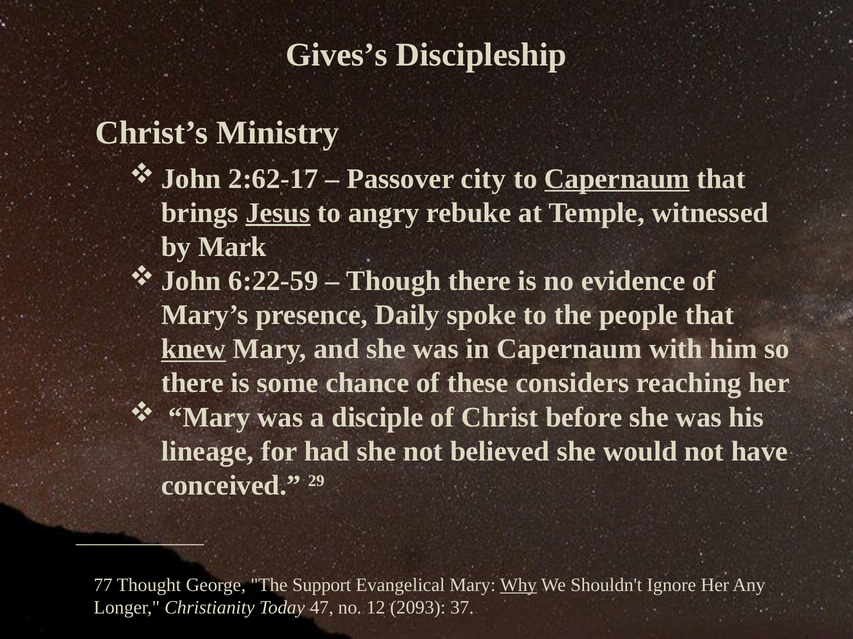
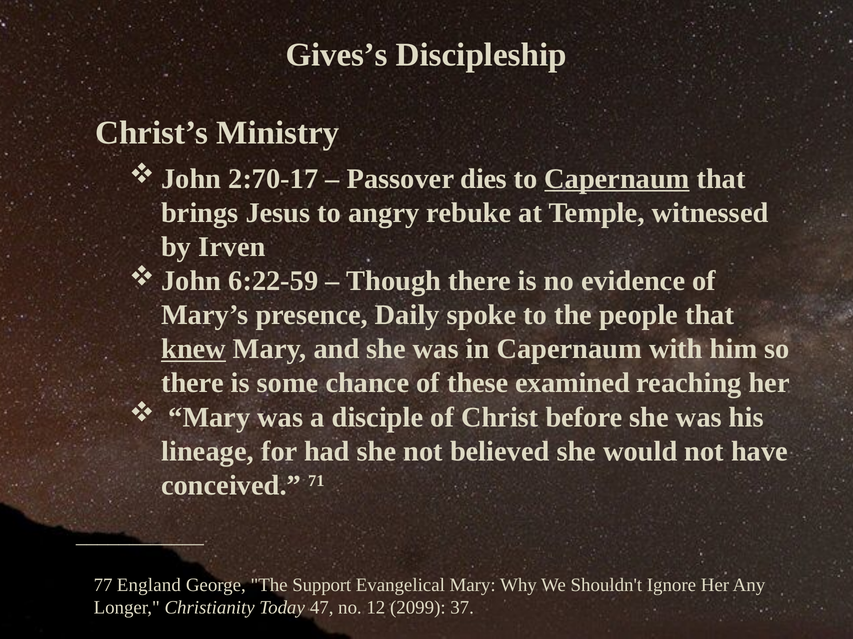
2:62-17: 2:62-17 -> 2:70-17 (273, 179)
city: city -> dies (484, 179)
Jesus underline: present -> none (278, 213)
Mark: Mark -> Irven (232, 247)
considers: considers -> examined (573, 384)
29: 29 -> 71 (316, 481)
Thought: Thought -> England (149, 586)
Why underline: present -> none (518, 586)
2093: 2093 -> 2099 (418, 608)
